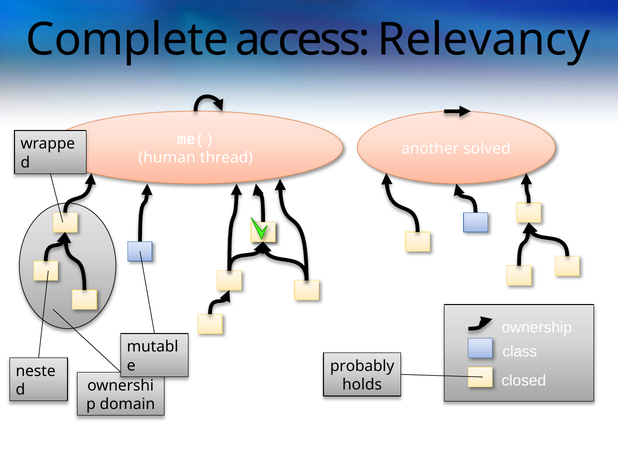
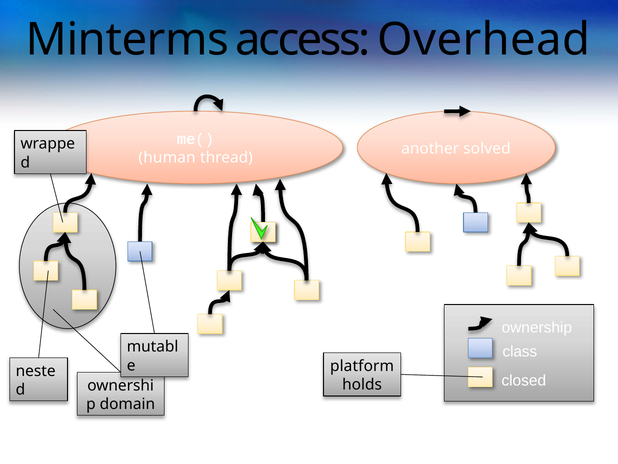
Complete: Complete -> Minterms (127, 40)
Relevancy: Relevancy -> Overhead (484, 40)
probably: probably -> platform (362, 366)
